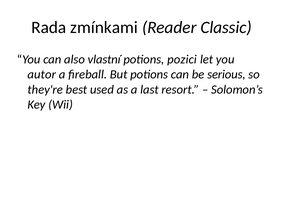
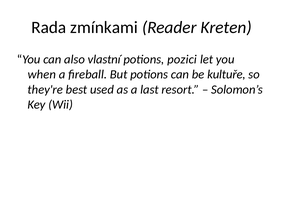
Classic: Classic -> Kreten (226, 27)
autor: autor -> when (42, 74)
serious: serious -> kultuře (226, 74)
